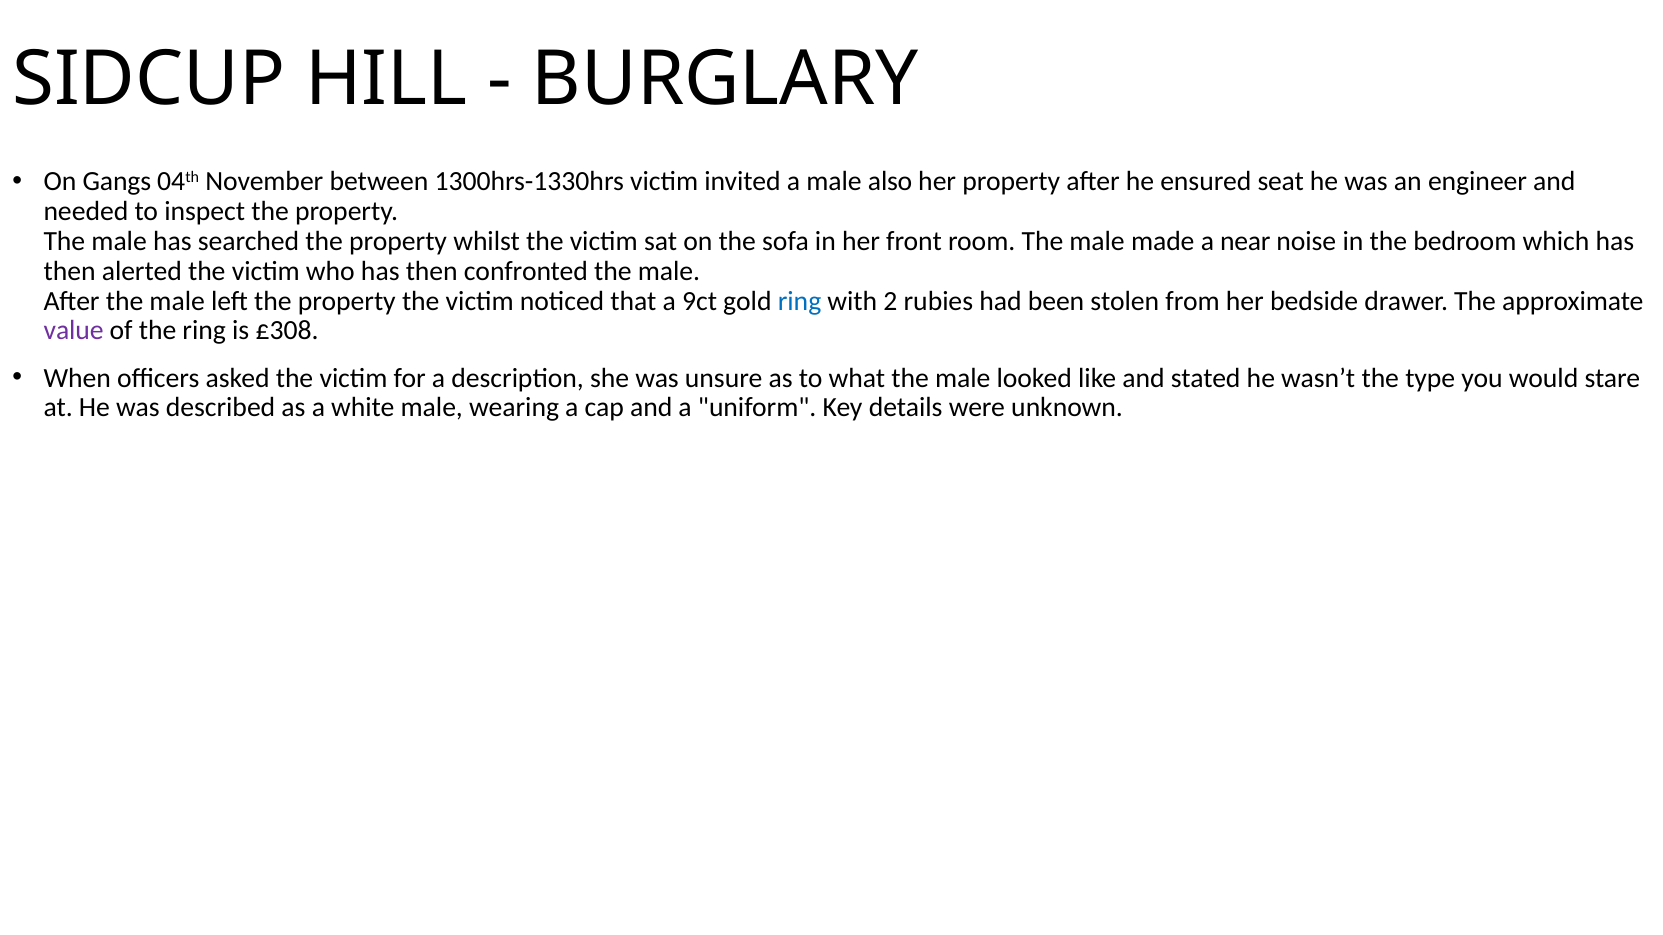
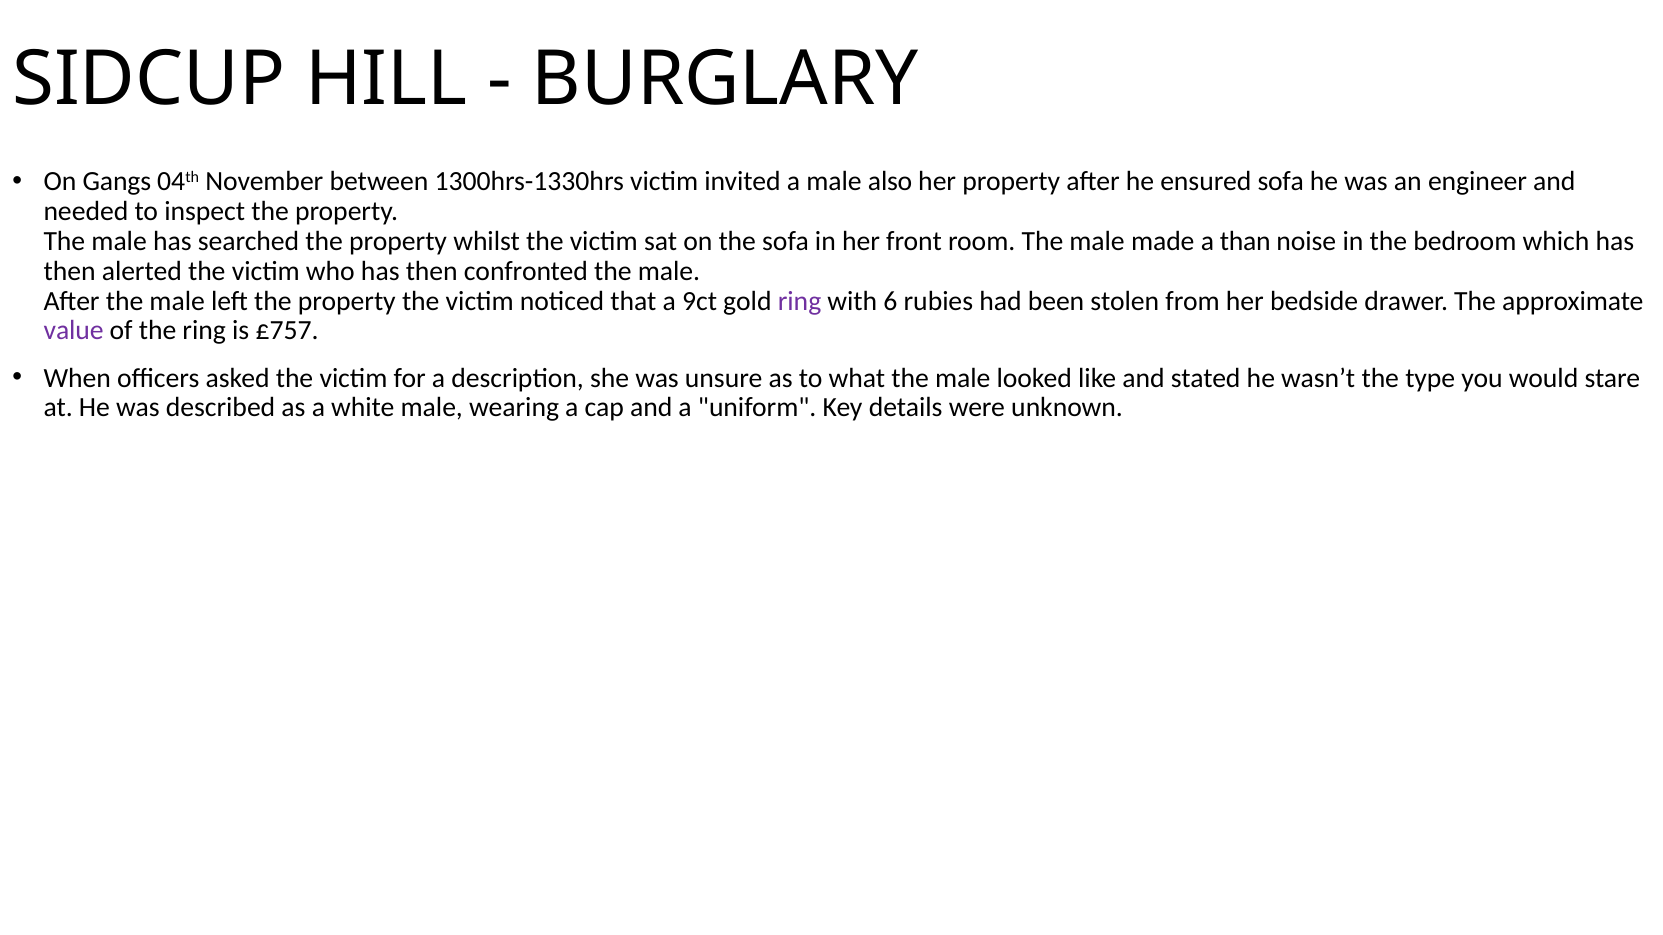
ensured seat: seat -> sofa (1281, 182)
near: near -> than (1245, 241)
ring colour: blue -> purple (800, 301)
2: 2 -> 6 (890, 301)
£308: £308 -> £757 (287, 331)
